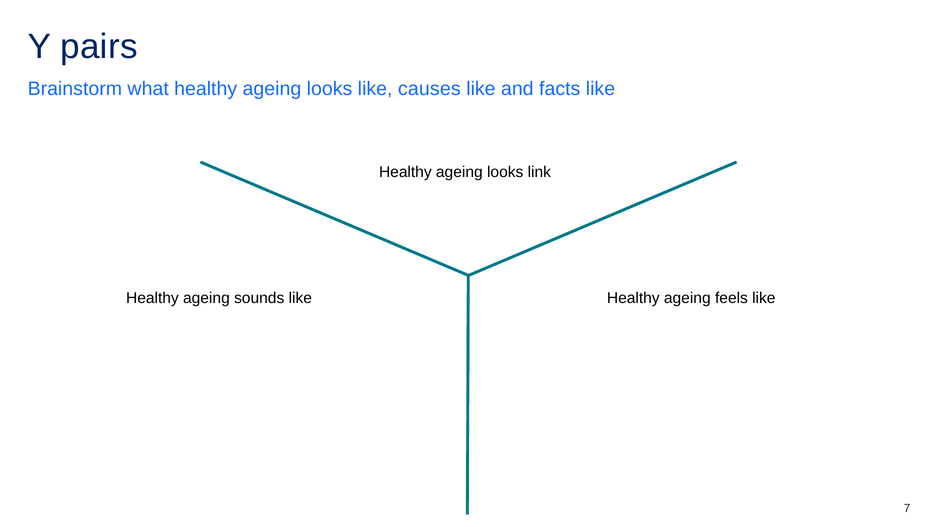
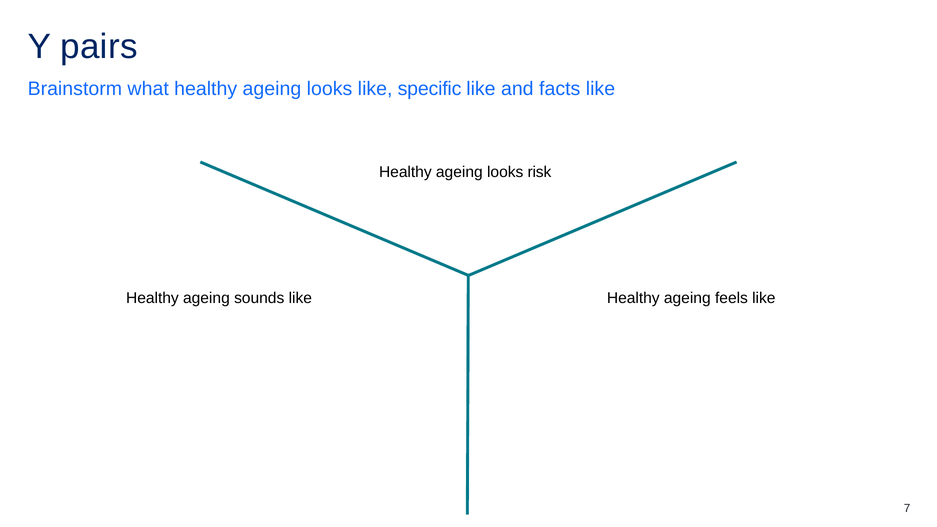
causes: causes -> specific (430, 89)
link: link -> risk (539, 172)
